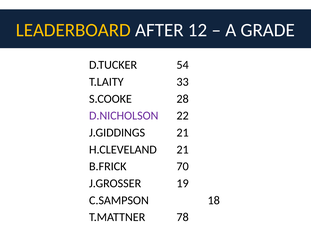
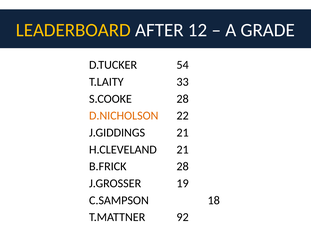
D.NICHOLSON colour: purple -> orange (124, 116)
B.FRICK 70: 70 -> 28 (183, 167)
78: 78 -> 92 (183, 217)
